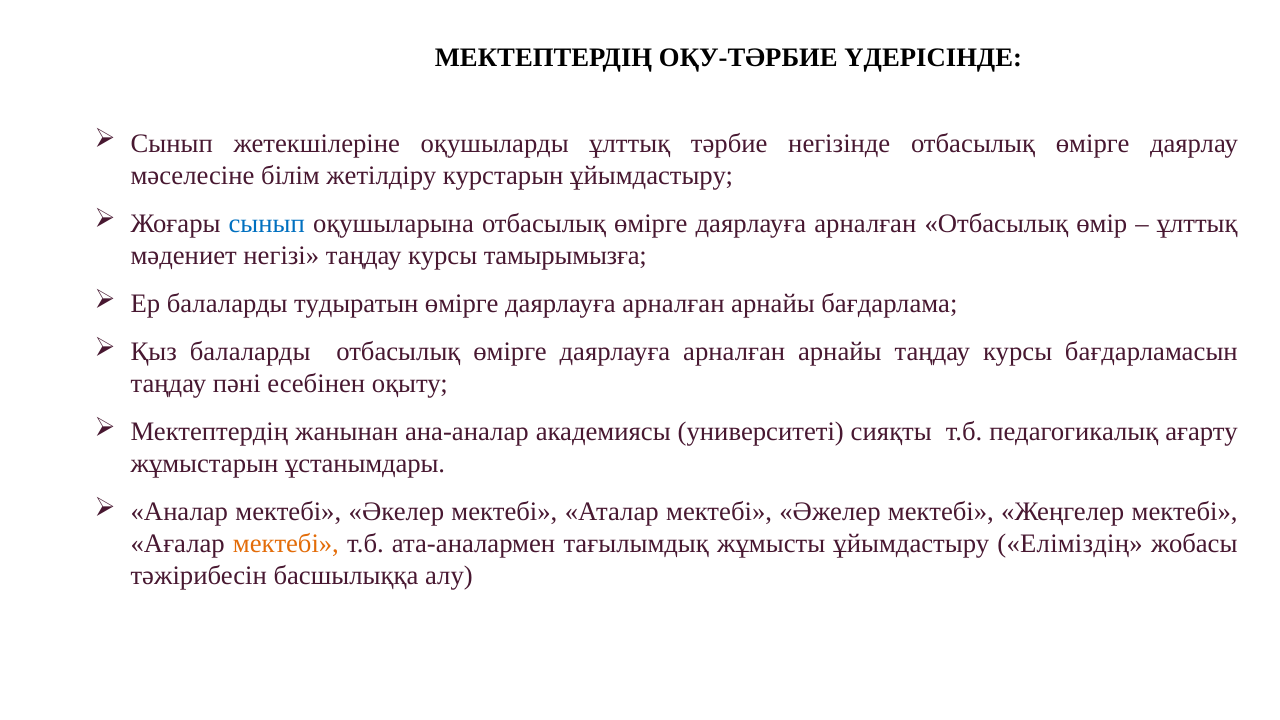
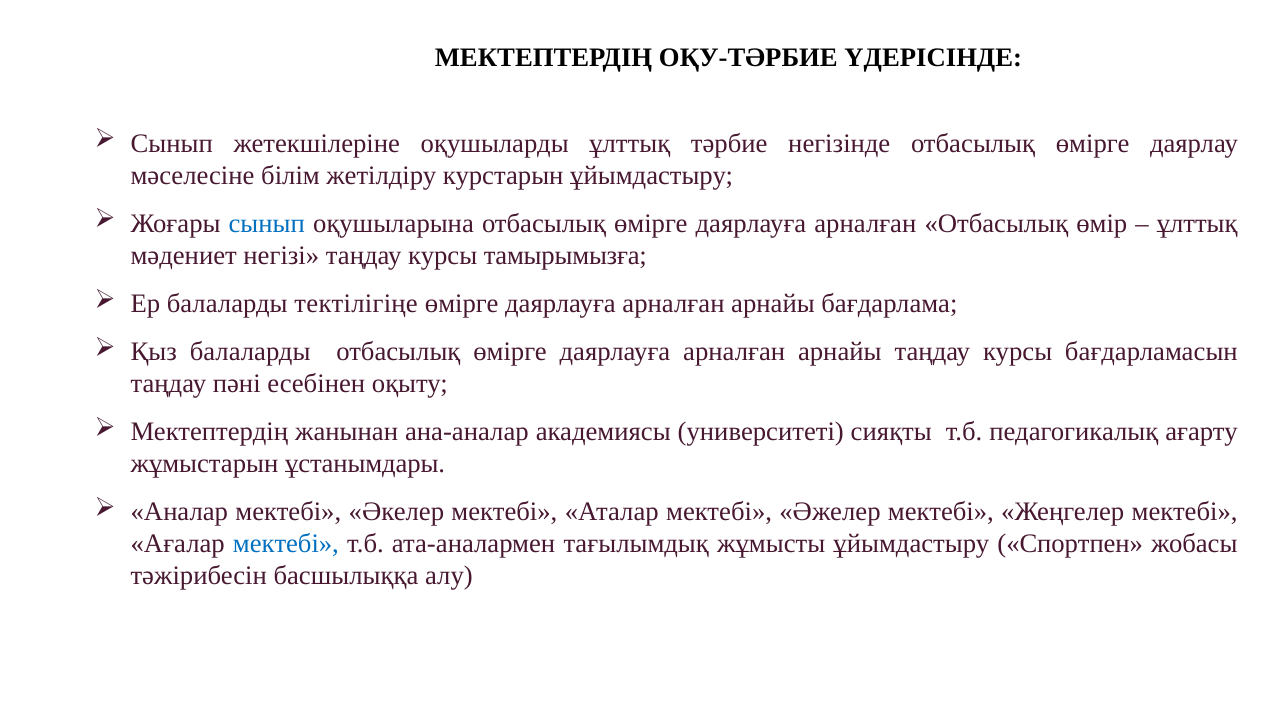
тудыратын: тудыратын -> тектілігіңе (356, 304)
мектебі colour: orange -> blue (286, 544)
Еліміздің: Еліміздің -> Спортпен (1070, 544)
